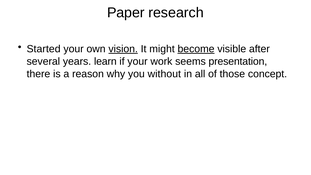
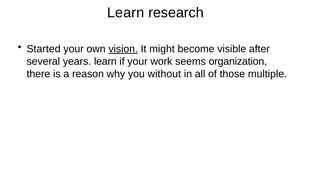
Paper: Paper -> Learn (126, 13)
become underline: present -> none (196, 49)
presentation: presentation -> organization (238, 61)
concept: concept -> multiple (267, 74)
